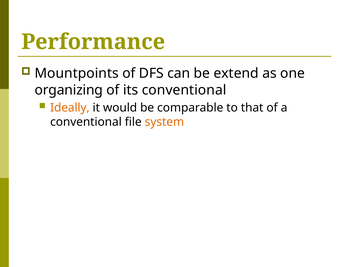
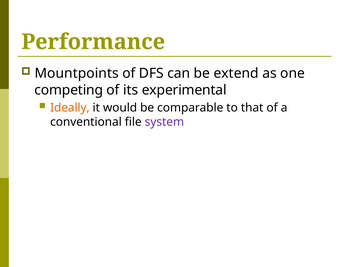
organizing: organizing -> competing (69, 90)
its conventional: conventional -> experimental (184, 90)
system colour: orange -> purple (164, 122)
